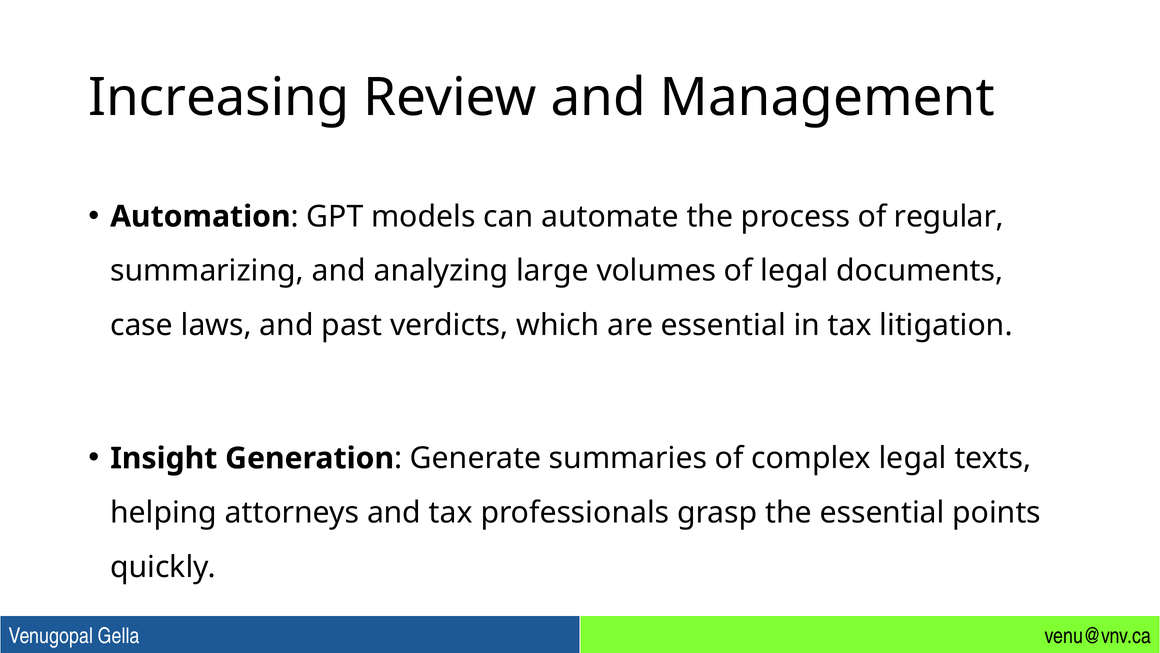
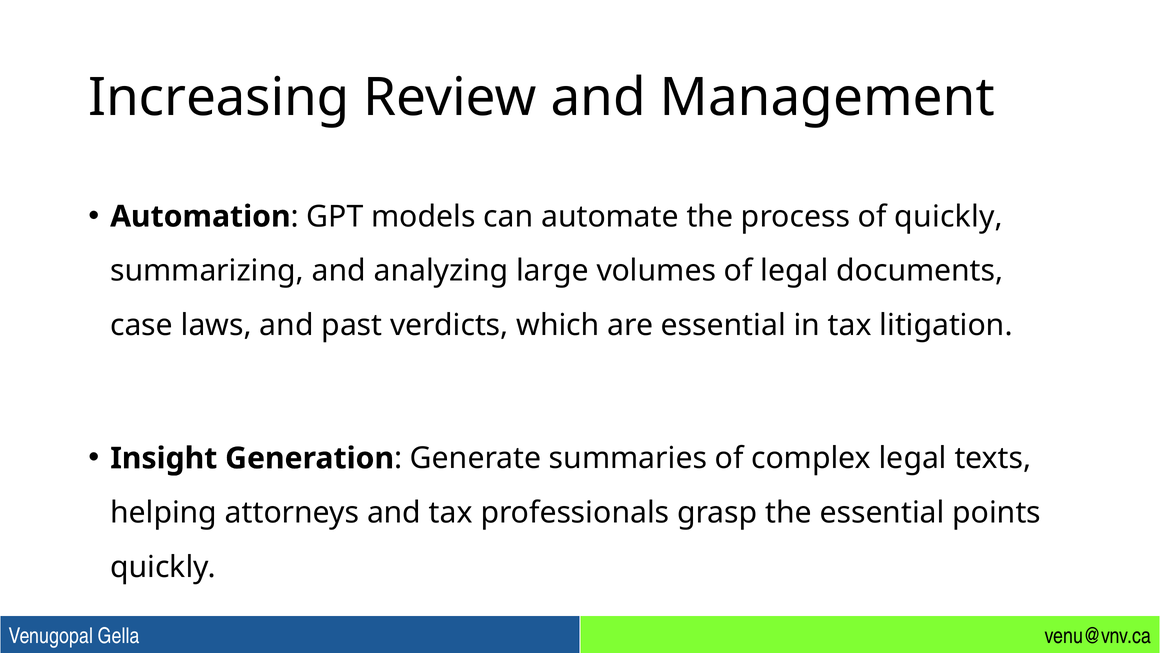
of regular: regular -> quickly (949, 216)
